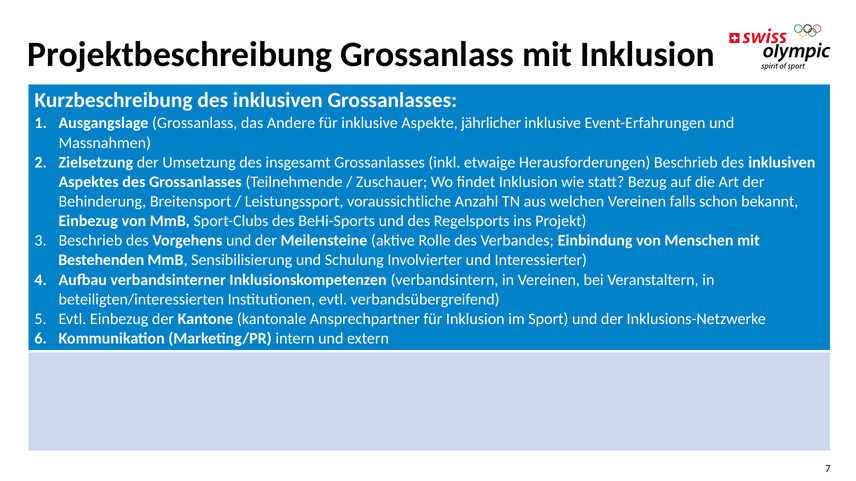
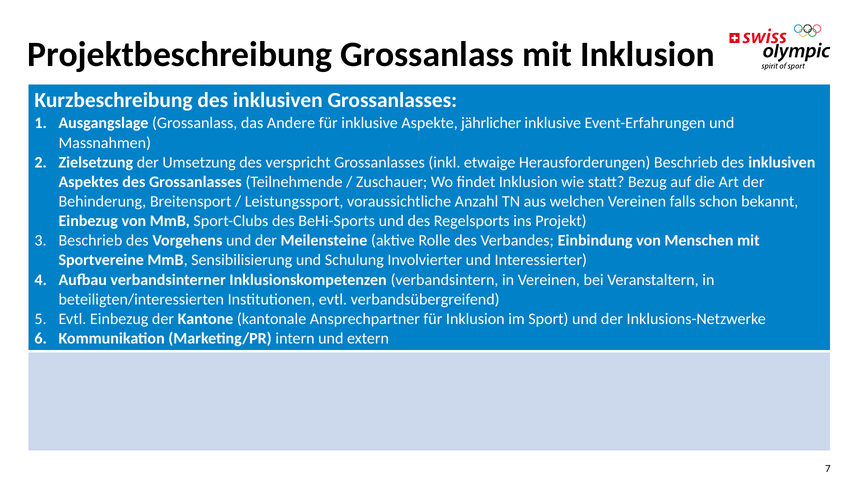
insgesamt: insgesamt -> verspricht (298, 163)
Bestehenden: Bestehenden -> Sportvereine (101, 260)
